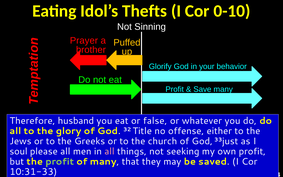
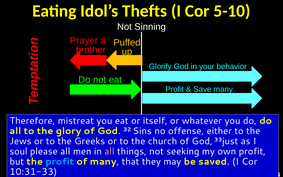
0-10: 0-10 -> 5-10 (232, 11)
husband: husband -> mistreat (76, 121)
false: false -> itself (155, 121)
Title: Title -> Sins (142, 131)
profit colour: light green -> light blue (60, 161)
